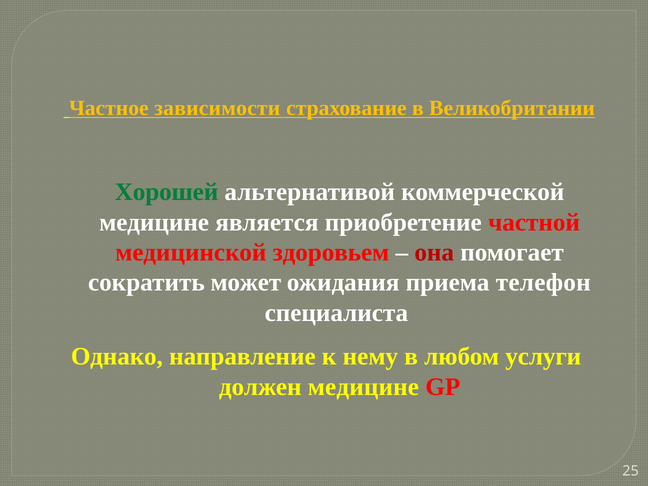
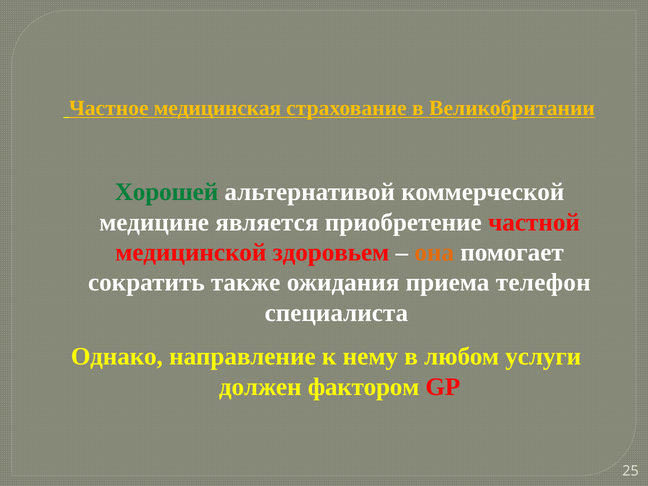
зависимости: зависимости -> медицинская (218, 108)
она colour: red -> orange (434, 252)
может: может -> также (246, 283)
должен медицине: медицине -> фактором (364, 387)
